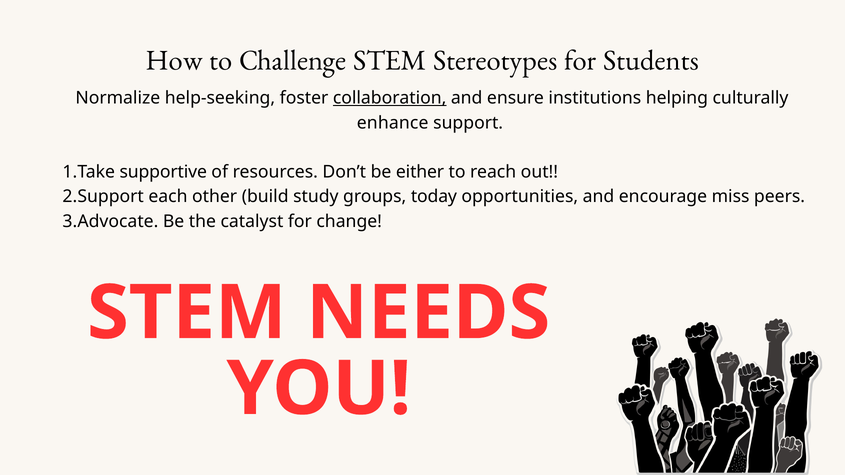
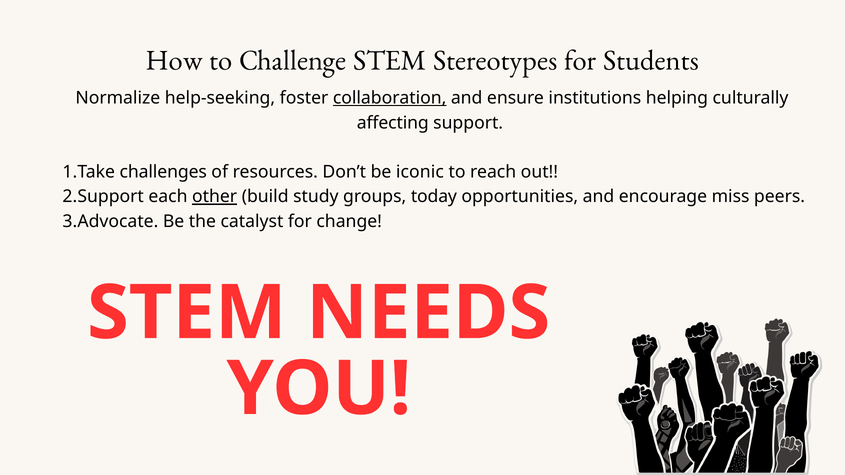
enhance: enhance -> affecting (393, 123)
supportive: supportive -> challenges (163, 172)
either: either -> iconic (420, 172)
other underline: none -> present (215, 197)
